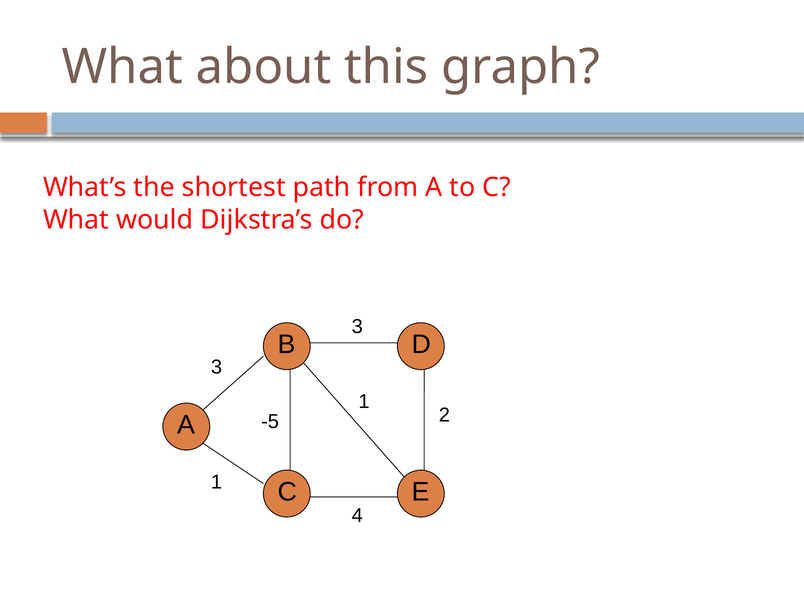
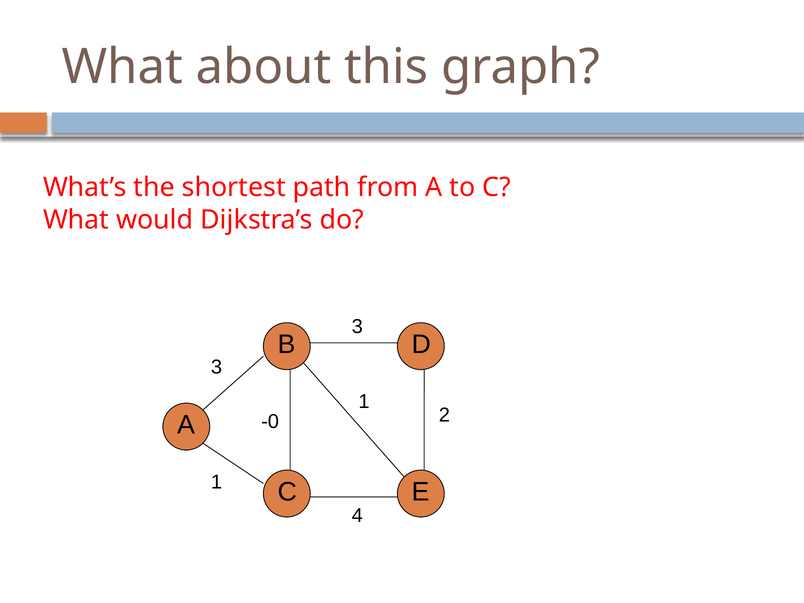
-5: -5 -> -0 (270, 421)
